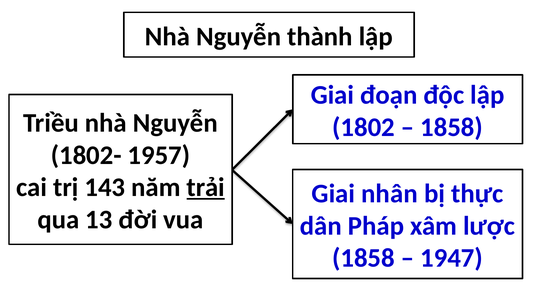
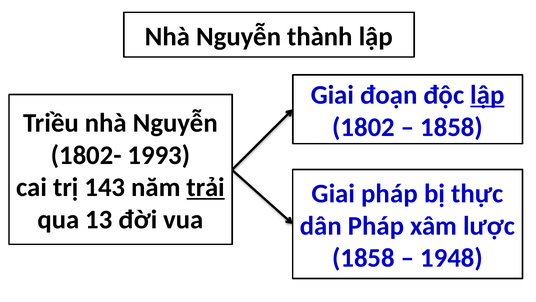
lập underline: none -> present (487, 95)
1957: 1957 -> 1993 (159, 155)
Giai nhân: nhân -> pháp (390, 193)
1947: 1947 -> 1948 (452, 258)
